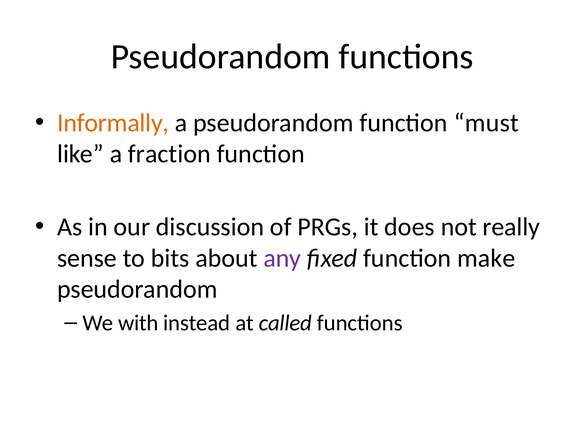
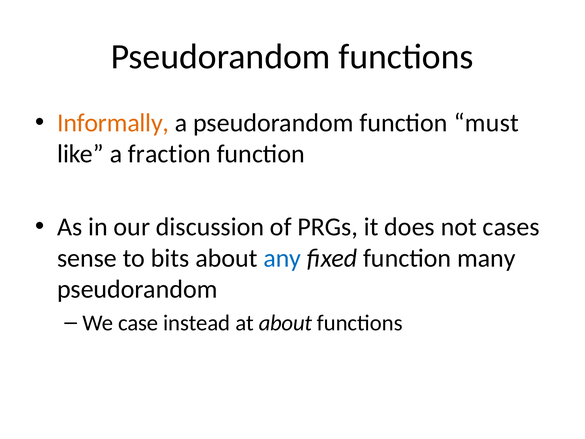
really: really -> cases (511, 227)
any colour: purple -> blue (282, 258)
make: make -> many (486, 258)
with: with -> case (138, 323)
at called: called -> about (285, 323)
